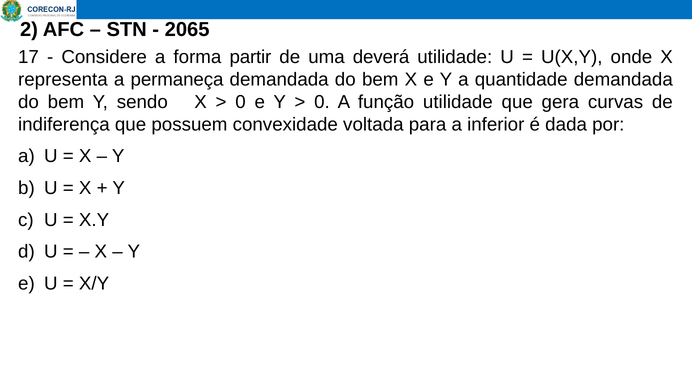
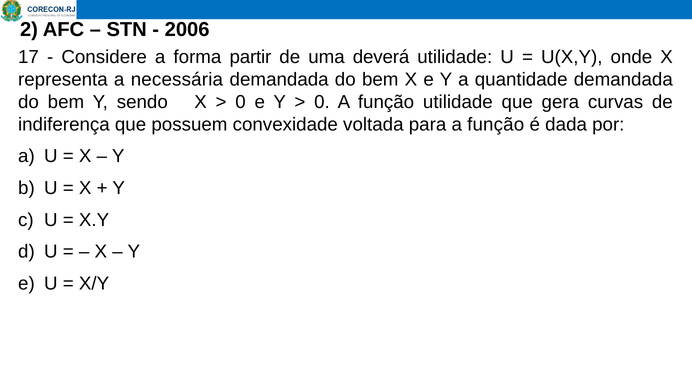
2065: 2065 -> 2006 (187, 30)
permaneça: permaneça -> necessária (177, 80)
para a inferior: inferior -> função (496, 124)
